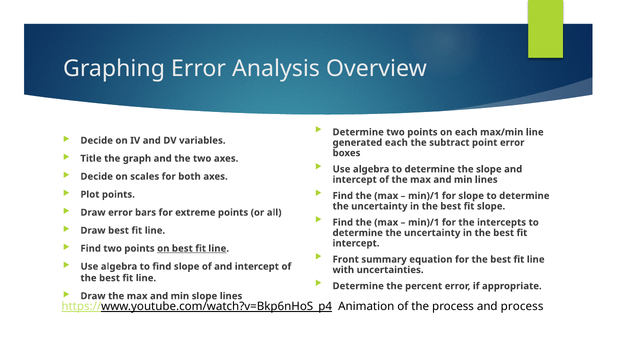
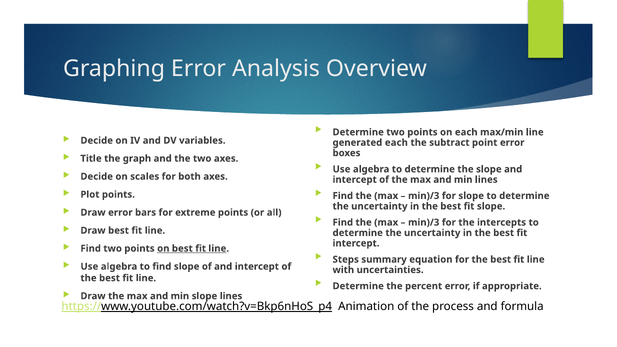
min)/1: min)/1 -> min)/3 (424, 196)
min)/1: min)/1 -> min)/3 (424, 222)
Front: Front -> Steps (346, 259)
and process: process -> formula (522, 306)
